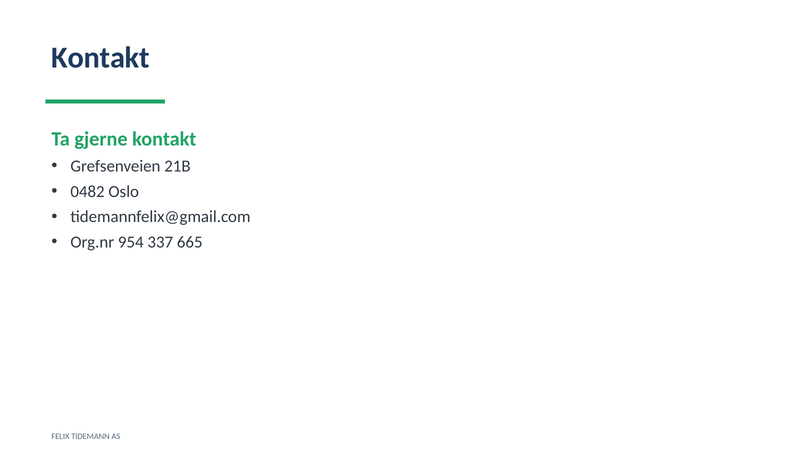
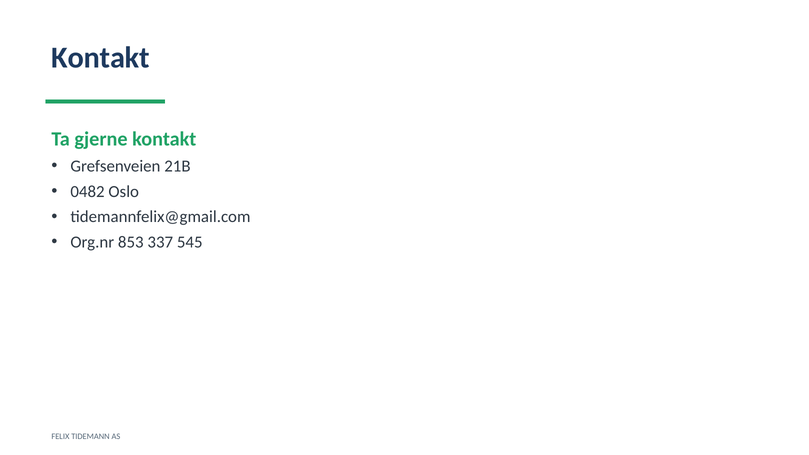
954: 954 -> 853 (131, 242)
665: 665 -> 545 (190, 242)
